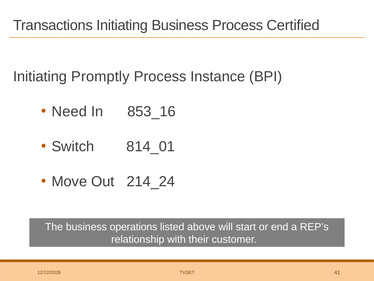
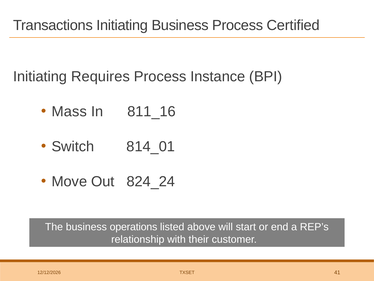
Promptly: Promptly -> Requires (100, 76)
Need: Need -> Mass (69, 111)
853_16: 853_16 -> 811_16 (152, 111)
214_24: 214_24 -> 824_24 (151, 181)
